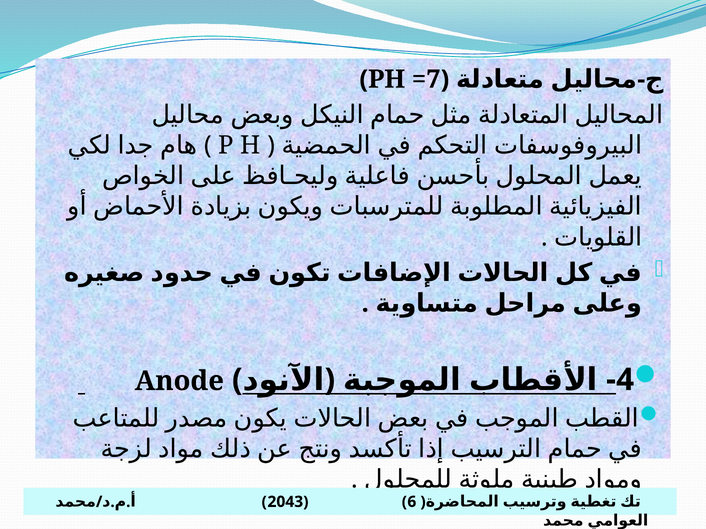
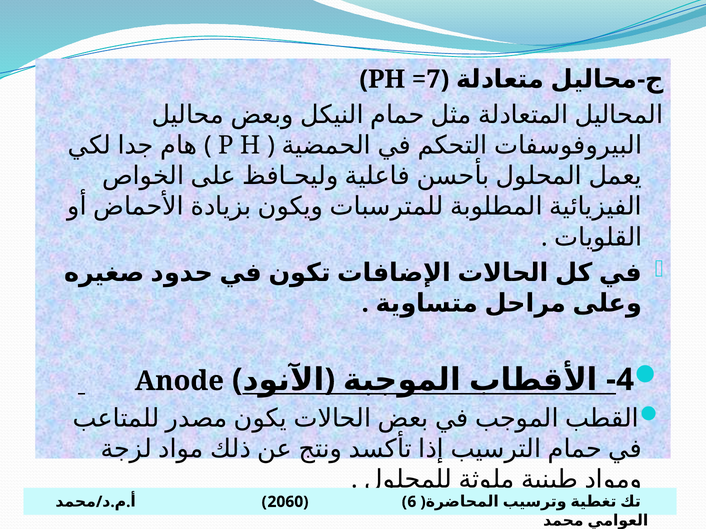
2043: 2043 -> 2060 (285, 502)
